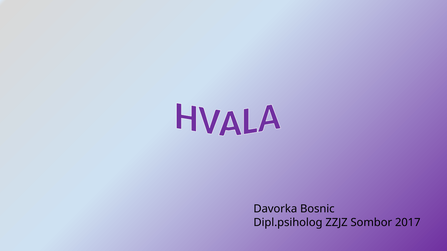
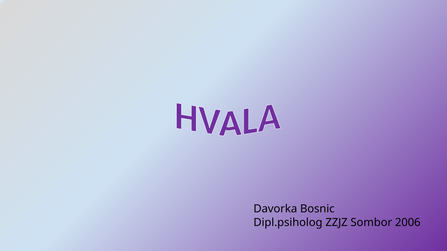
2017: 2017 -> 2006 (408, 223)
